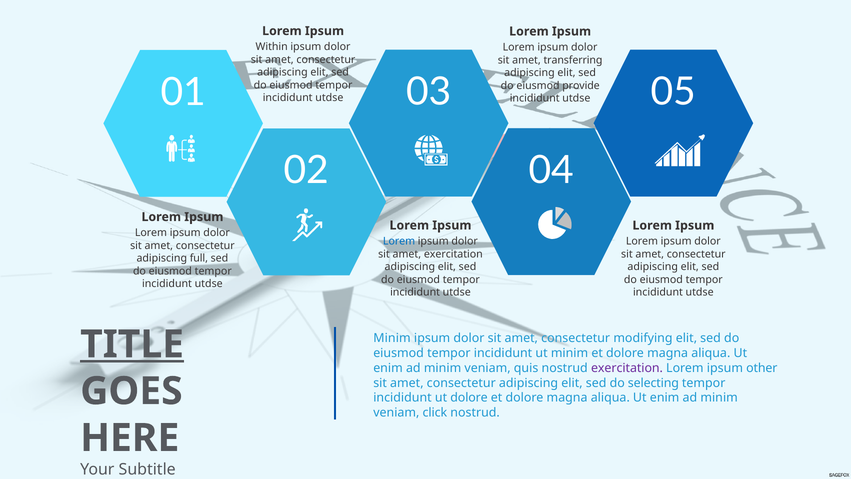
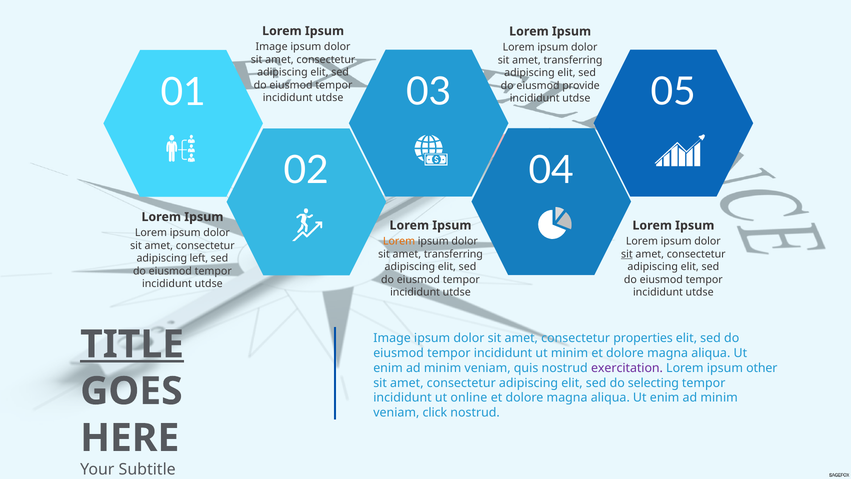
Within: Within -> Image (272, 47)
Lorem colour: blue -> orange (399, 241)
exercitation: exercitation -> transferring (453, 254)
sit underline: none -> present (627, 254)
full: full -> left (199, 258)
Minim: Minim -> Image (392, 338)
modifying: modifying -> properties (643, 338)
ut dolore: dolore -> online (469, 398)
